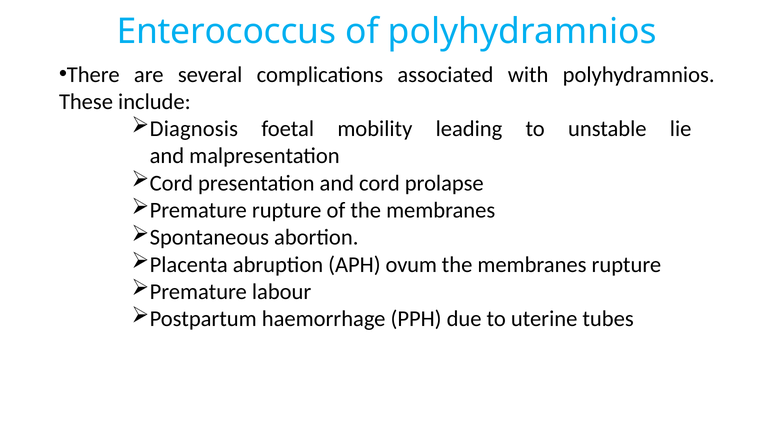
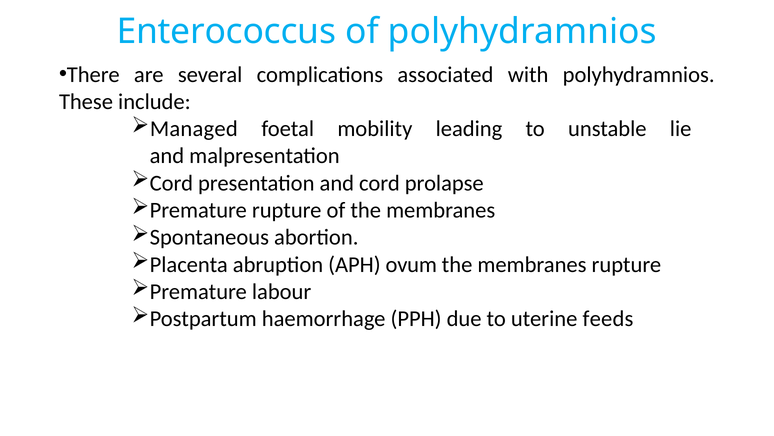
Diagnosis: Diagnosis -> Managed (194, 129)
tubes: tubes -> feeds (608, 318)
